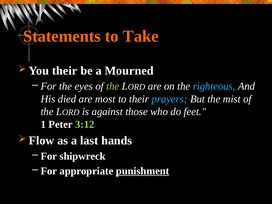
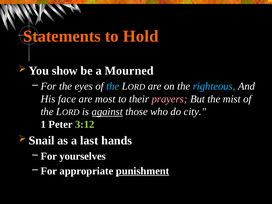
Take: Take -> Hold (141, 36)
You their: their -> show (65, 71)
the colour: light green -> light blue (113, 86)
died: died -> face (67, 99)
prayers colour: light blue -> pink (170, 99)
against underline: none -> present (107, 112)
feet: feet -> city (195, 112)
Flow: Flow -> Snail (42, 141)
shipwreck: shipwreck -> yourselves (83, 156)
